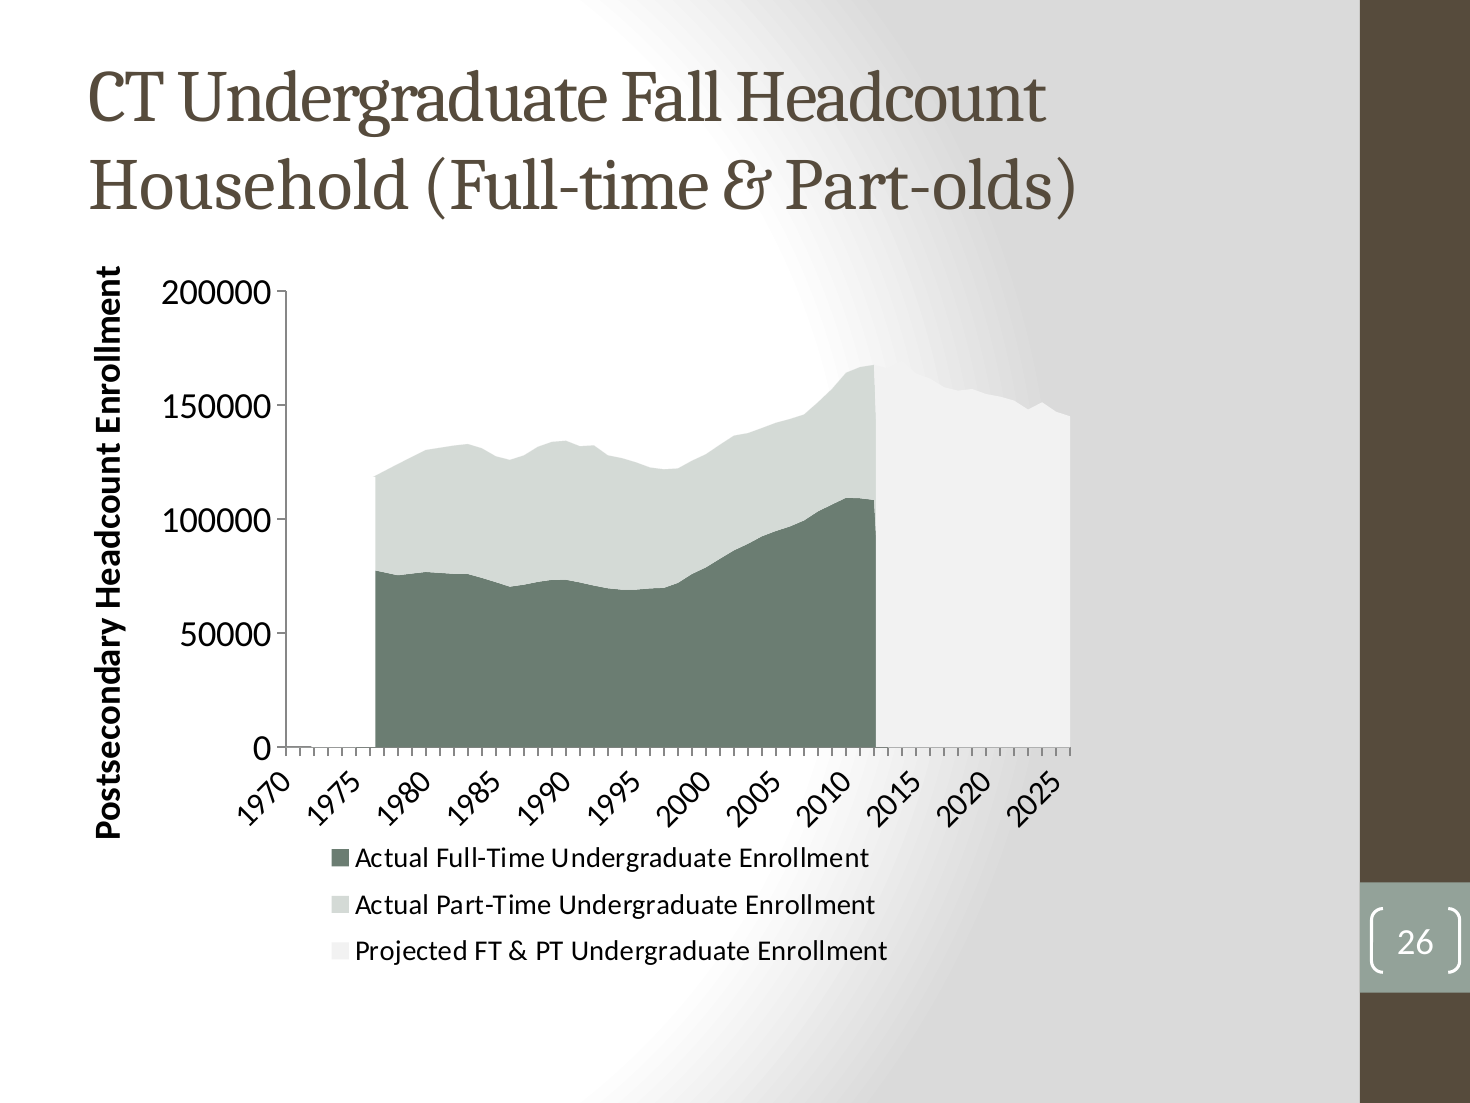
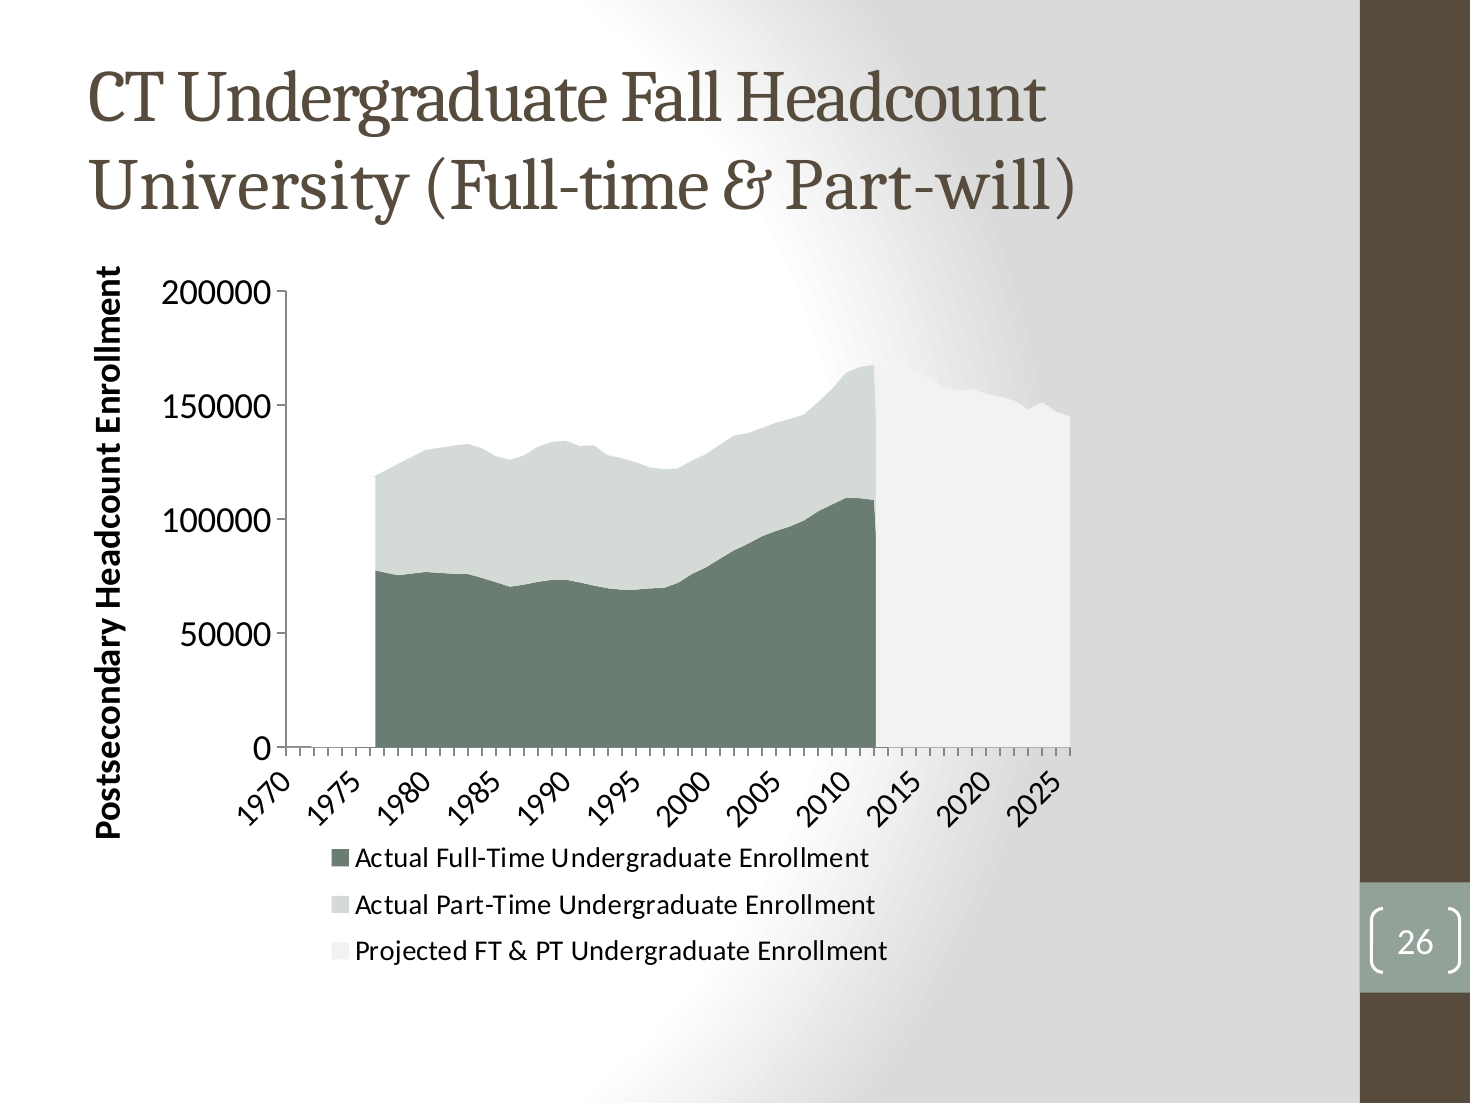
Household: Household -> University (249, 185)
Part-olds: Part-olds -> Part-will (932, 185)
